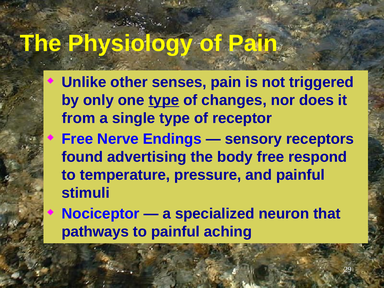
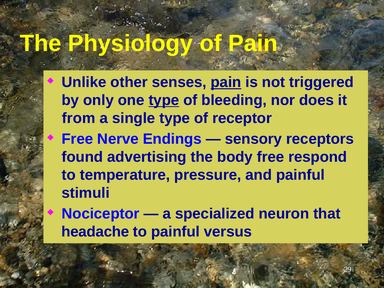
pain underline: none -> present (226, 82)
changes: changes -> bleeding (234, 100)
pathways: pathways -> headache (95, 232)
aching: aching -> versus (228, 232)
